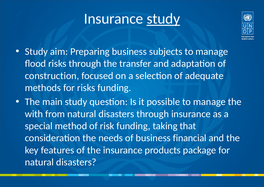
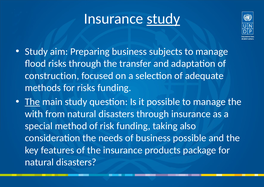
The underline: none -> present (32, 102)
that: that -> also (188, 126)
business financial: financial -> possible (190, 138)
